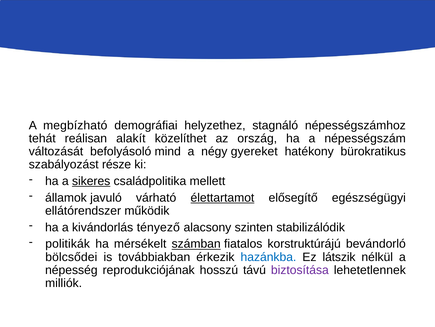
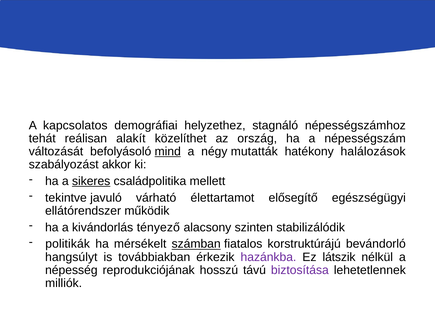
megbízható: megbízható -> kapcsolatos (75, 125)
mind underline: none -> present (168, 151)
gyereket: gyereket -> mutatták (254, 151)
bürokratikus: bürokratikus -> halálozások (373, 151)
része: része -> akkor (117, 164)
államok: államok -> tekintve (66, 197)
élettartamot underline: present -> none (222, 197)
bölcsődei: bölcsődei -> hangsúlyt (71, 256)
hazánkba colour: blue -> purple (268, 256)
